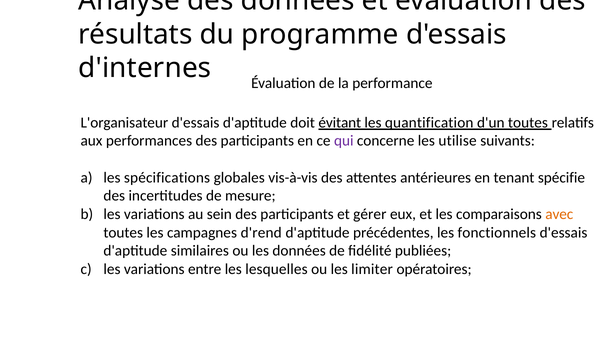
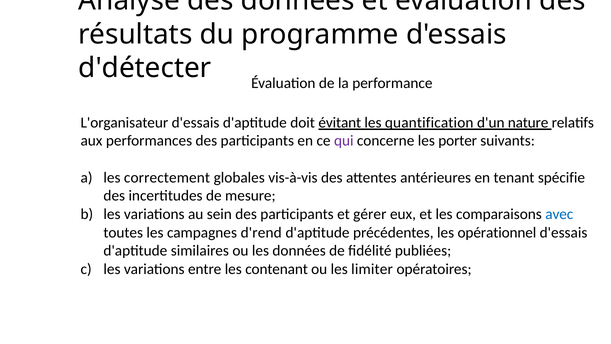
d'internes: d'internes -> d'détecter (145, 68)
d'un toutes: toutes -> nature (528, 122)
utilise: utilise -> porter (458, 141)
spécifications: spécifications -> correctement (167, 177)
avec colour: orange -> blue (559, 214)
fonctionnels: fonctionnels -> opérationnel (497, 232)
lesquelles: lesquelles -> contenant (277, 269)
